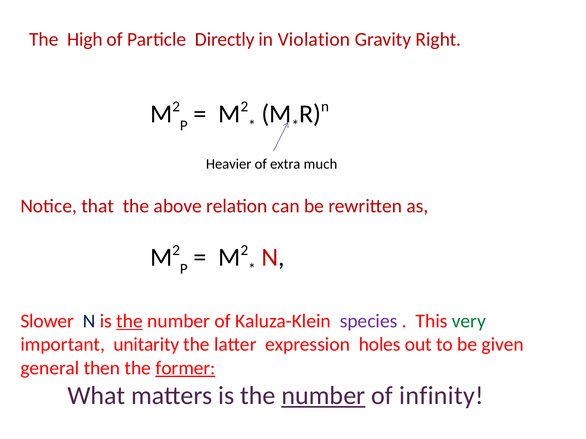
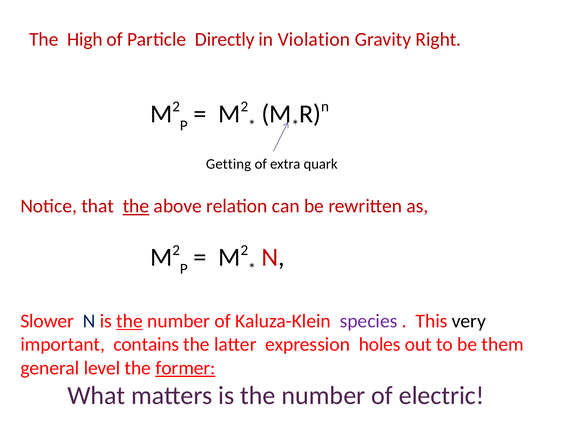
Heavier: Heavier -> Getting (229, 164)
much: much -> quark (321, 164)
the underline: none -> present (136, 206)
very colour: green -> black (469, 321)
unitarity: unitarity -> contains (146, 345)
given: given -> them (503, 345)
then: then -> level (102, 368)
number underline: present -> none (323, 396)
infinity: infinity -> electric (442, 396)
